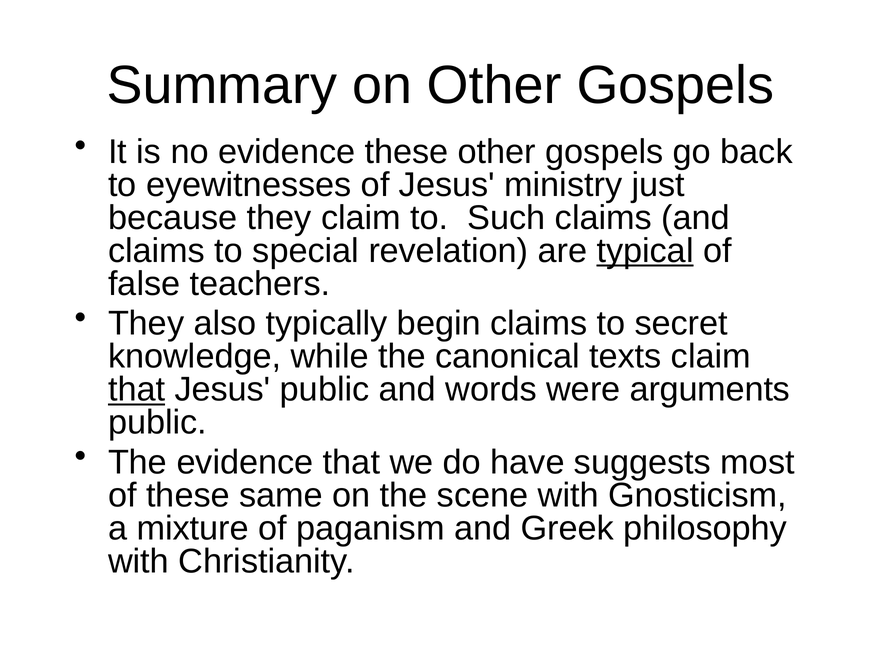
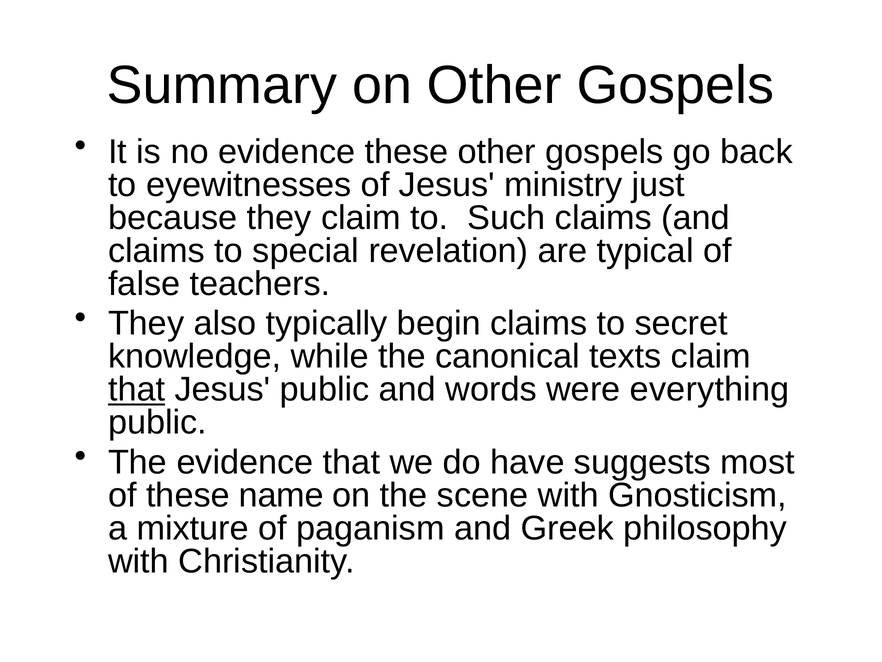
typical underline: present -> none (645, 251)
arguments: arguments -> everything (710, 389)
same: same -> name (281, 495)
